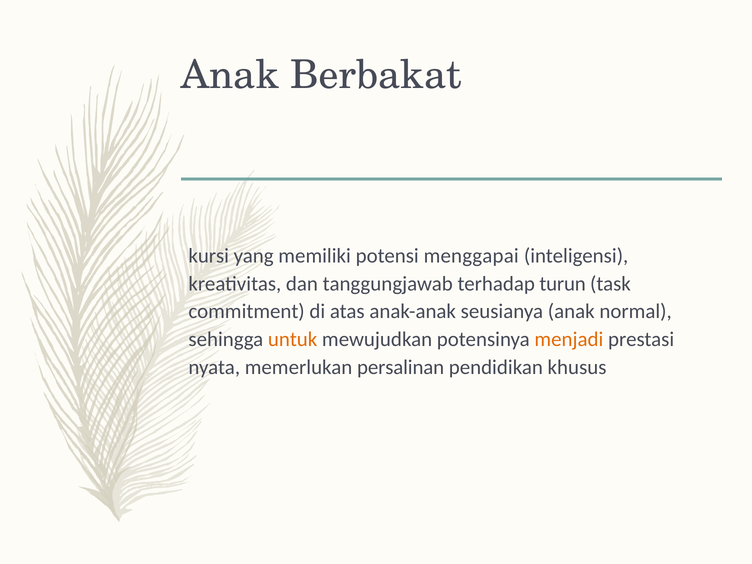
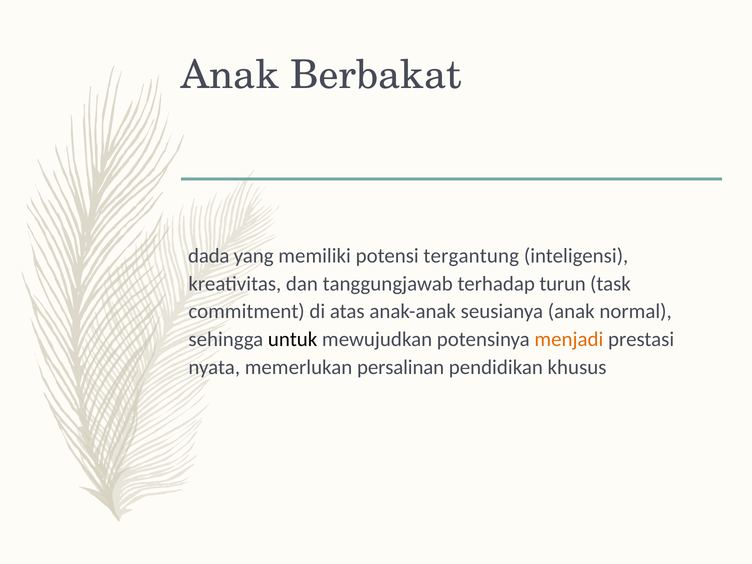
kursi: kursi -> dada (209, 256)
menggapai: menggapai -> tergantung (471, 256)
untuk colour: orange -> black (293, 339)
